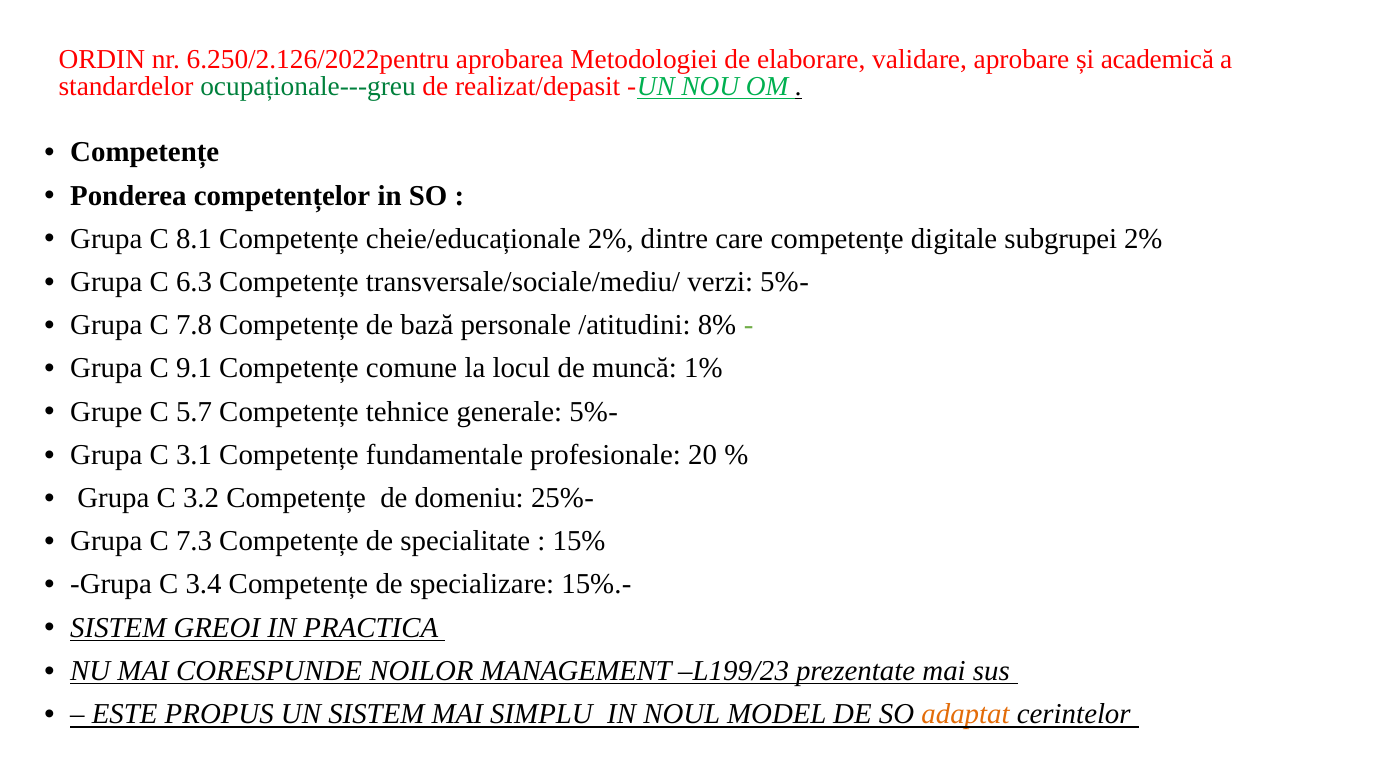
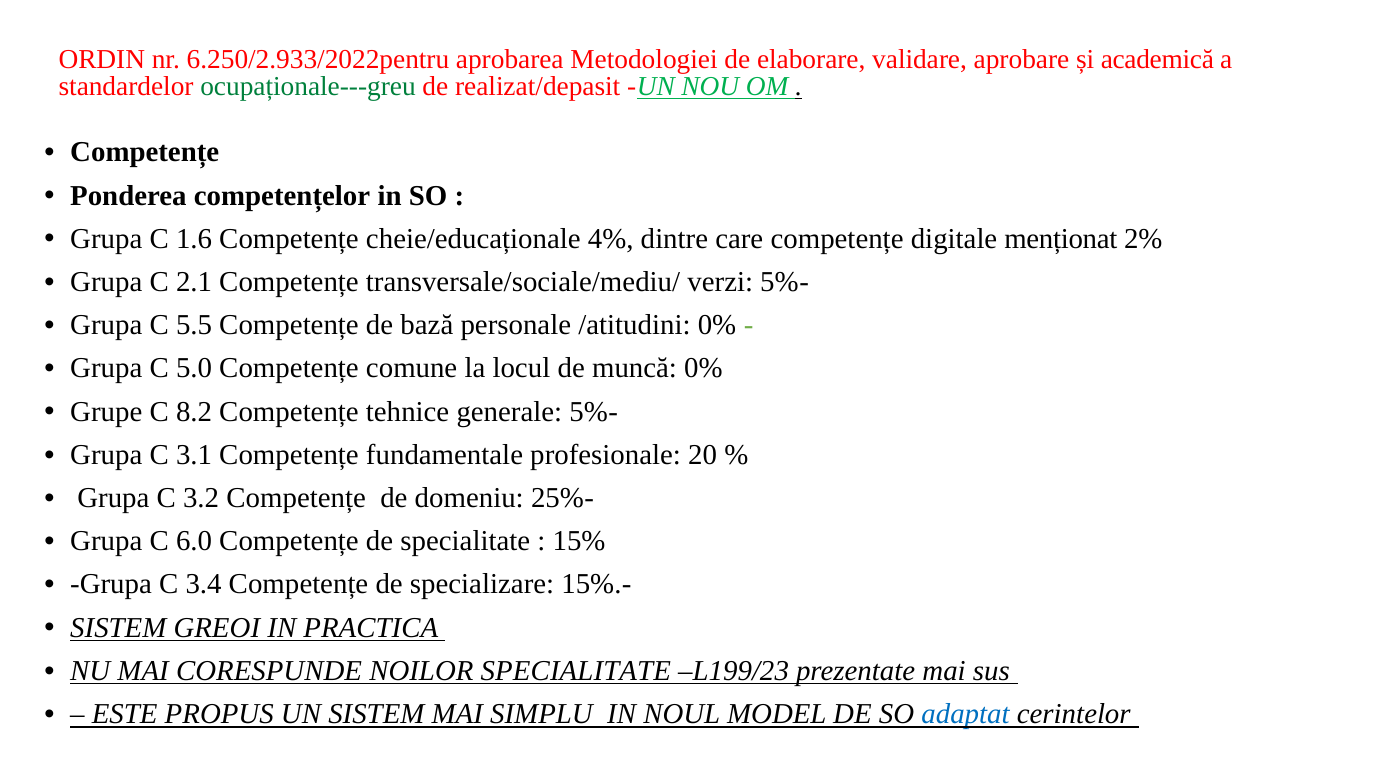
6.250/2.126/2022pentru: 6.250/2.126/2022pentru -> 6.250/2.933/2022pentru (318, 59)
8.1: 8.1 -> 1.6 (194, 239)
cheie/educaționale 2%: 2% -> 4% (611, 239)
subgrupei: subgrupei -> menționat (1061, 239)
6.3: 6.3 -> 2.1 (194, 282)
7.8: 7.8 -> 5.5 (194, 325)
/atitudini 8%: 8% -> 0% (717, 325)
9.1: 9.1 -> 5.0 (194, 369)
muncă 1%: 1% -> 0% (703, 369)
5.7: 5.7 -> 8.2 (194, 412)
7.3: 7.3 -> 6.0 (194, 542)
NOILOR MANAGEMENT: MANAGEMENT -> SPECIALITATE (576, 671)
adaptat colour: orange -> blue (966, 715)
